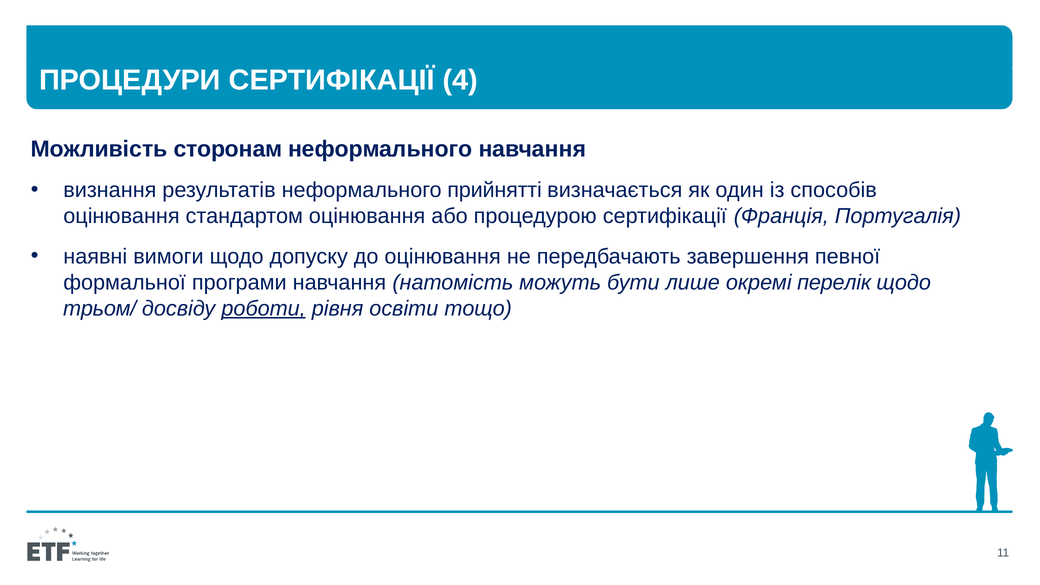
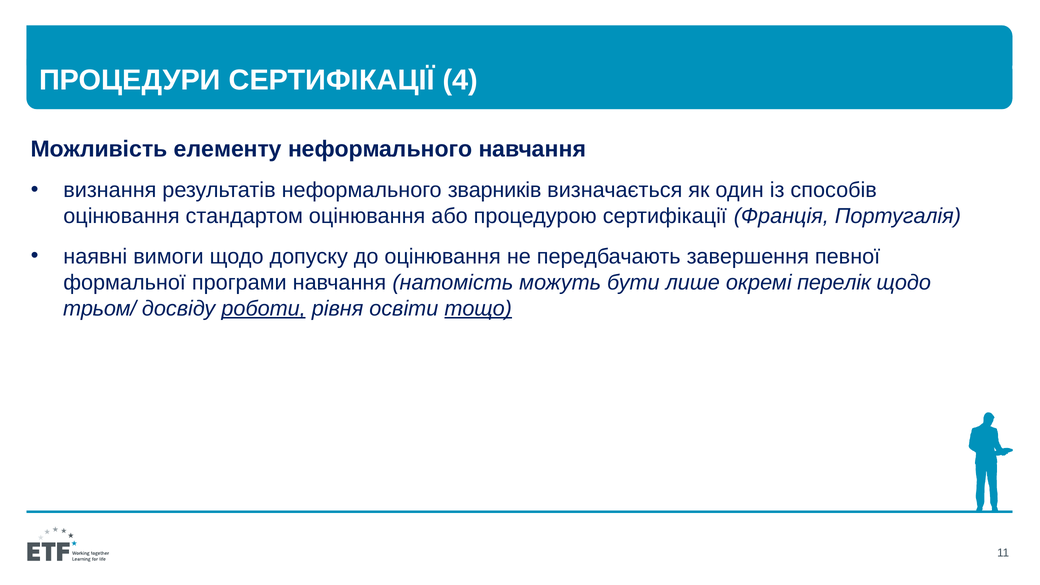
сторонам: сторонам -> елементу (228, 149)
прийнятті: прийнятті -> зварників (495, 190)
тощо underline: none -> present (478, 308)
